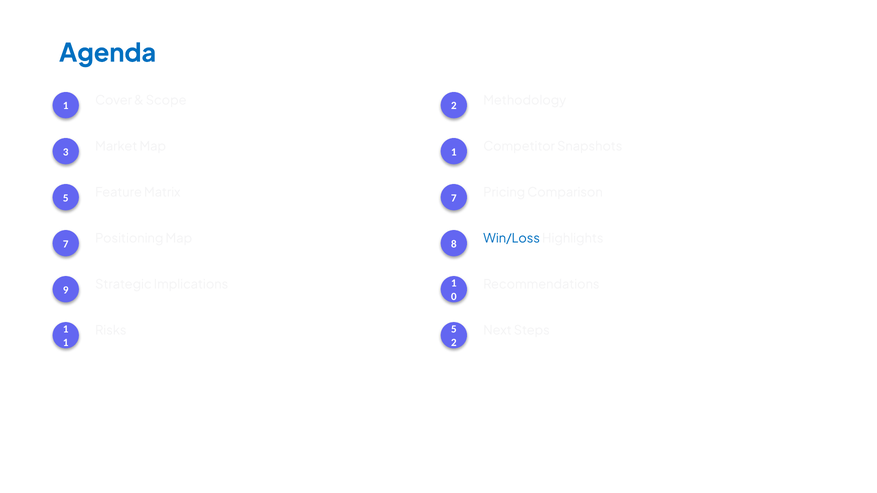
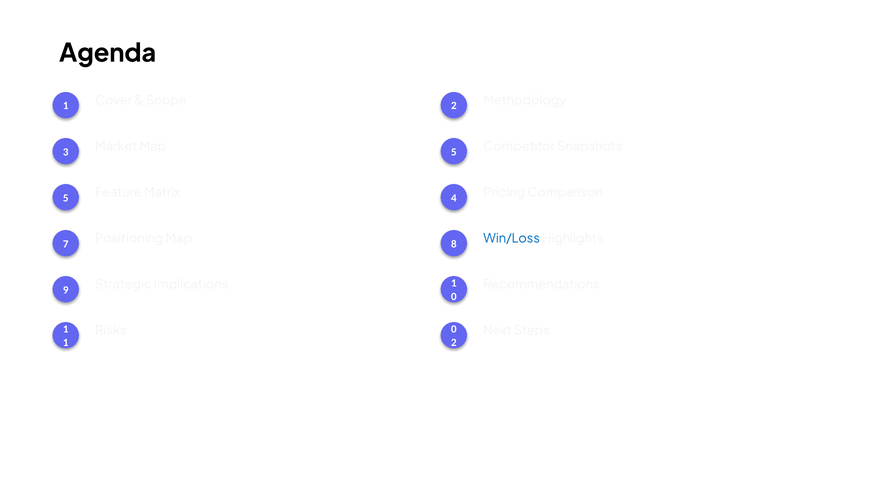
Agenda colour: blue -> black (108, 53)
Map 1: 1 -> 5 (454, 152)
Matrix 7: 7 -> 4 (454, 198)
Risks 5: 5 -> 0 (454, 330)
